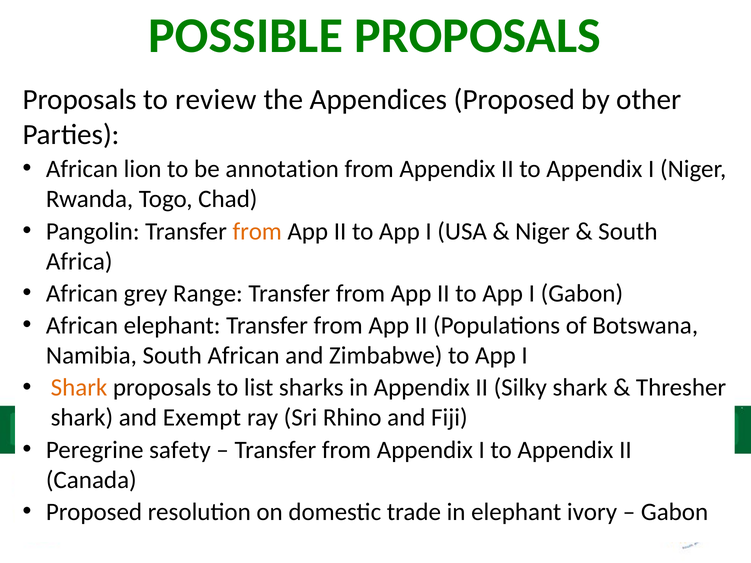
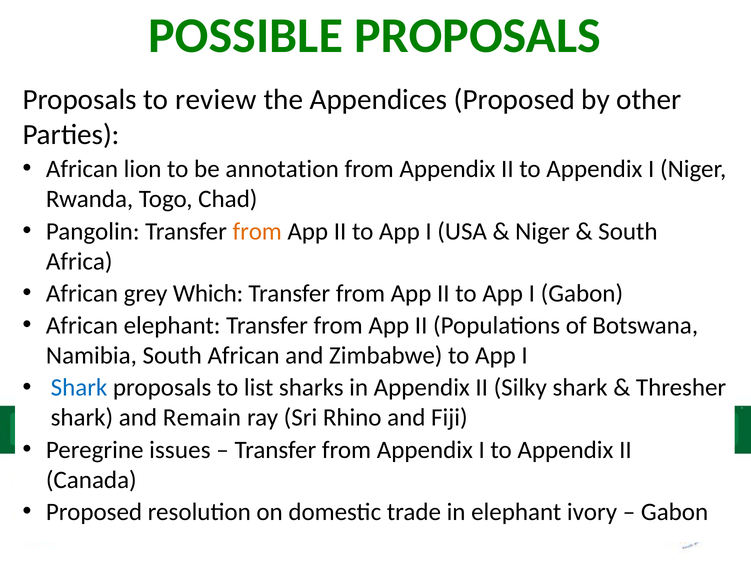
Range: Range -> Which (208, 294)
Shark colour: orange -> blue (79, 388)
Exempt: Exempt -> Remain (202, 418)
safety: safety -> issues (180, 450)
